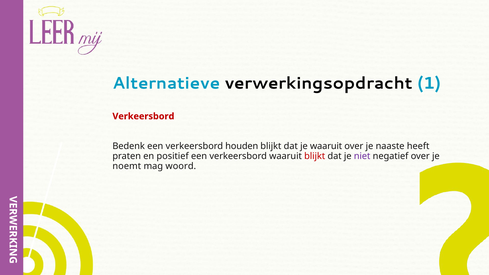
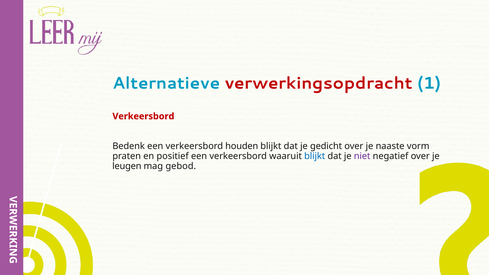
verwerkingsopdracht colour: black -> red (319, 83)
je waaruit: waaruit -> gedicht (326, 146)
heeft: heeft -> vorm (418, 146)
blijkt colour: red -> blue (315, 156)
noemt: noemt -> leugen (127, 166)
woord: woord -> gebod (181, 166)
